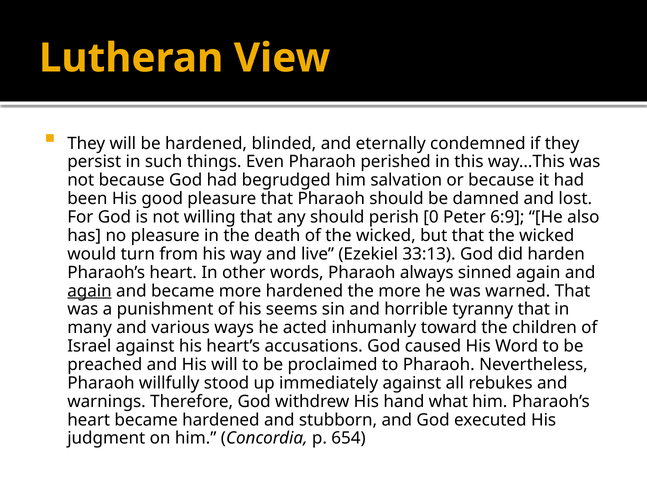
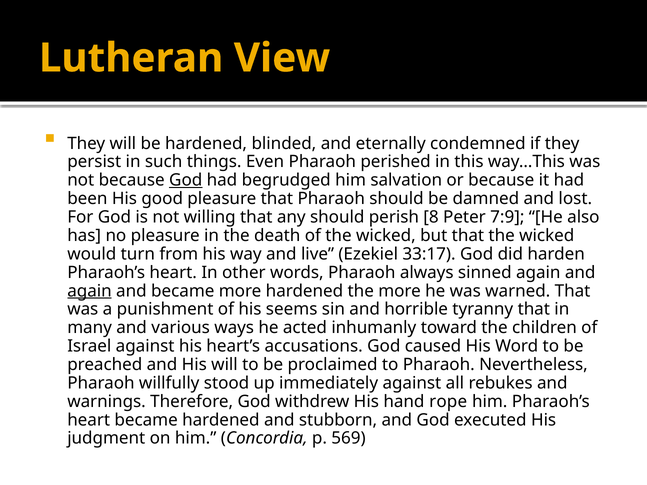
God underline: none -> present (186, 180)
0: 0 -> 8 (431, 217)
6:9: 6:9 -> 7:9 (507, 217)
33:13: 33:13 -> 33:17 (429, 254)
what: what -> rope (448, 402)
654: 654 -> 569 (349, 439)
